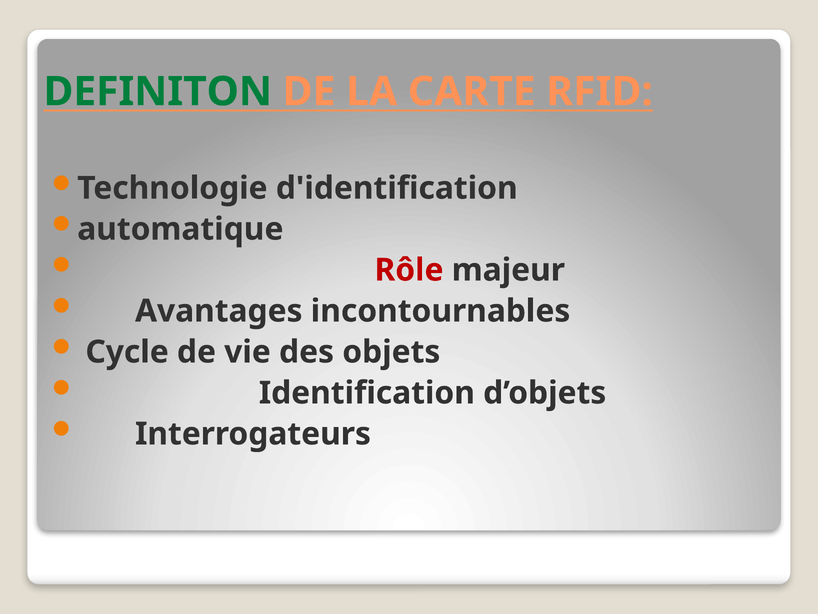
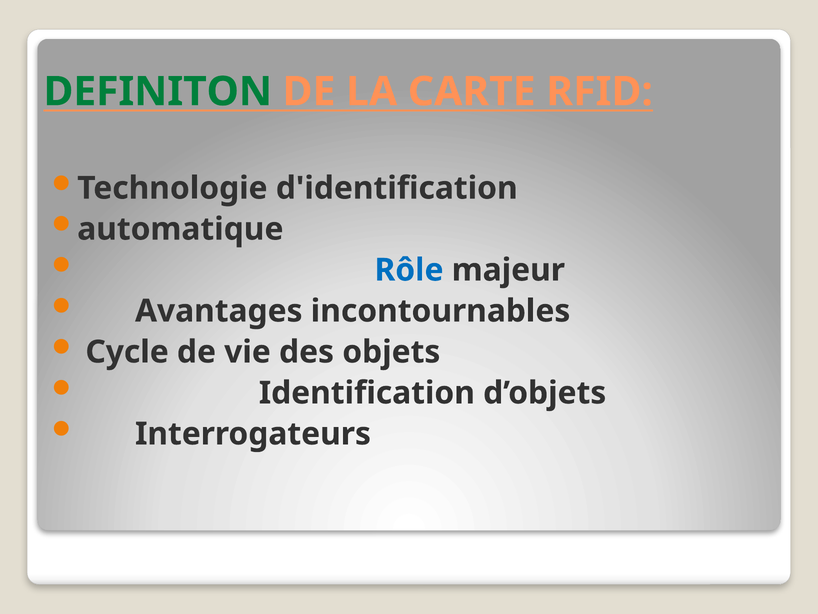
Rôle colour: red -> blue (409, 270)
